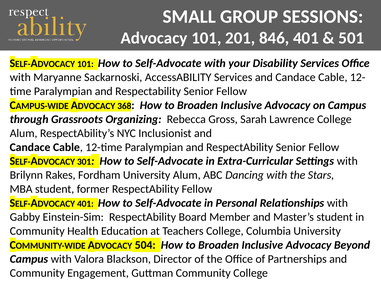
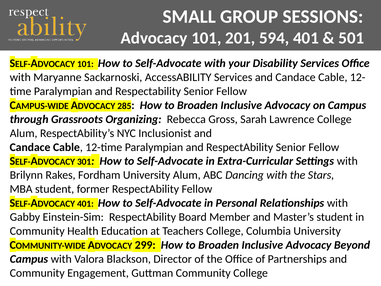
846: 846 -> 594 (274, 38)
368: 368 -> 285 (124, 106)
504: 504 -> 299 (145, 245)
